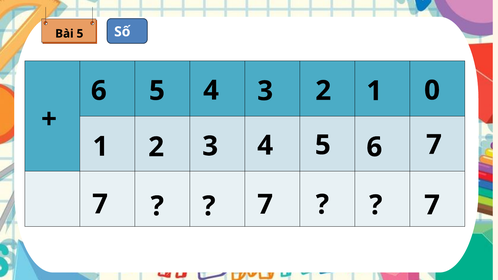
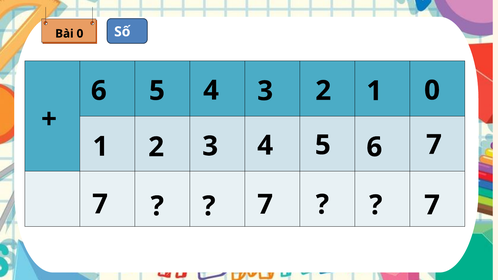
Bài 5: 5 -> 0 (80, 34)
